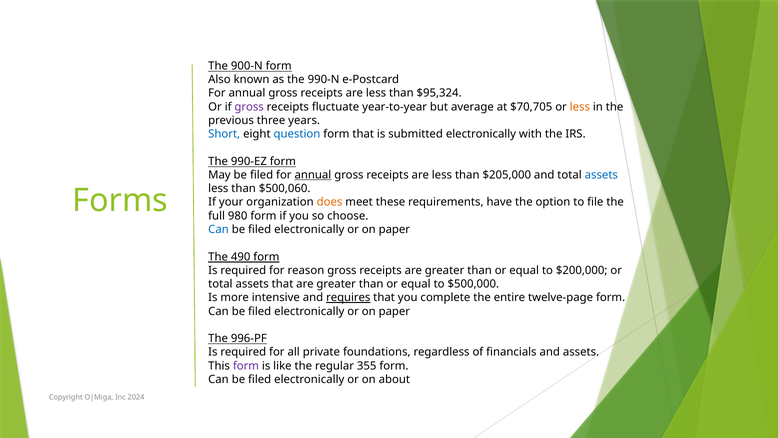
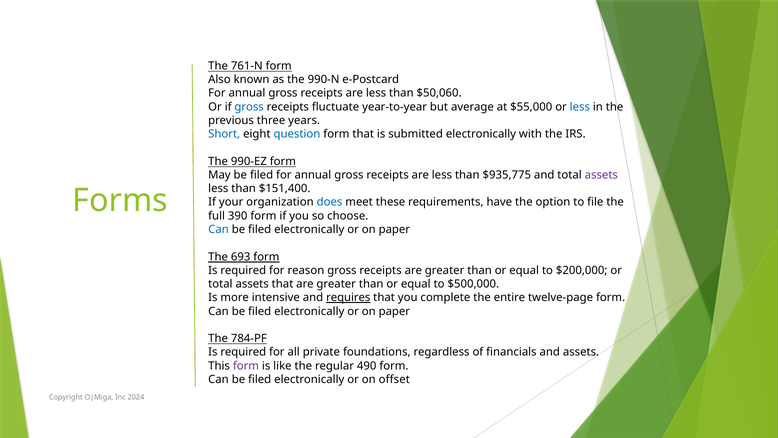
900-N: 900-N -> 761-N (247, 66)
$95,324: $95,324 -> $50,060 (439, 93)
gross colour: purple -> blue (249, 107)
$70,705: $70,705 -> $55,000 (531, 107)
less colour: orange -> blue (580, 107)
annual underline: present -> none (313, 175)
$205,000: $205,000 -> $935,775 (507, 175)
assets colour: blue -> purple (601, 175)
$500,060: $500,060 -> $151,400 (285, 188)
does colour: orange -> blue (330, 202)
980: 980 -> 390 (238, 216)
490: 490 -> 693 (241, 257)
996-PF: 996-PF -> 784-PF (249, 338)
355: 355 -> 490 (367, 366)
about: about -> offset (394, 379)
